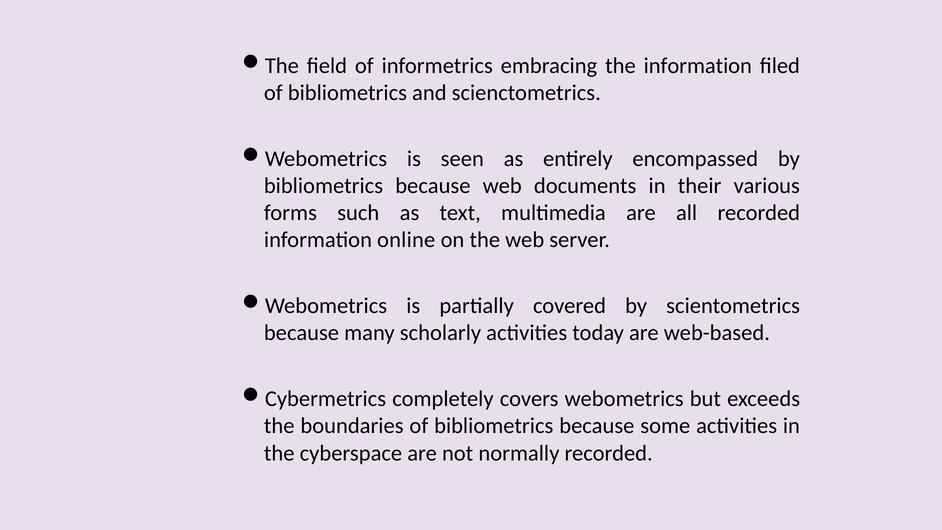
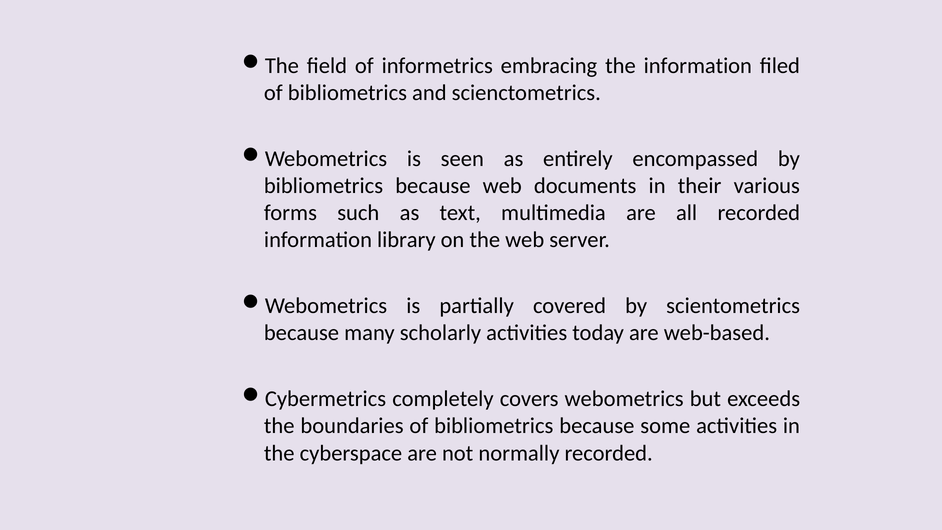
online: online -> library (406, 240)
